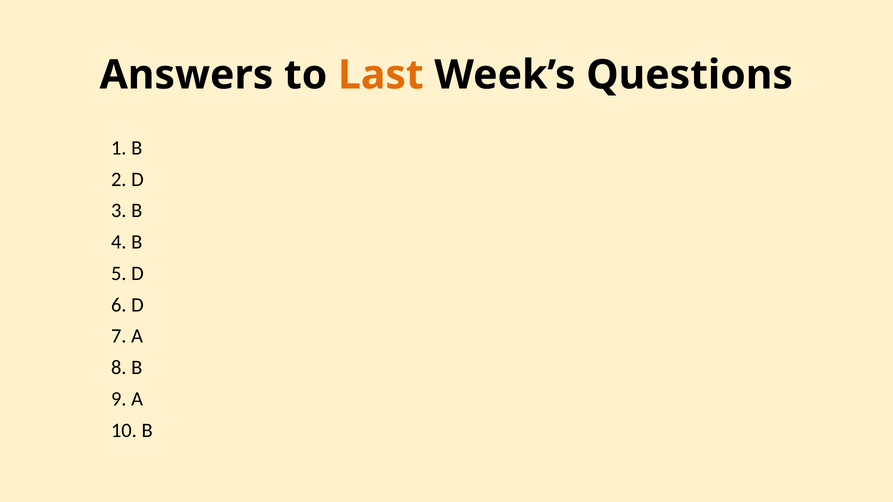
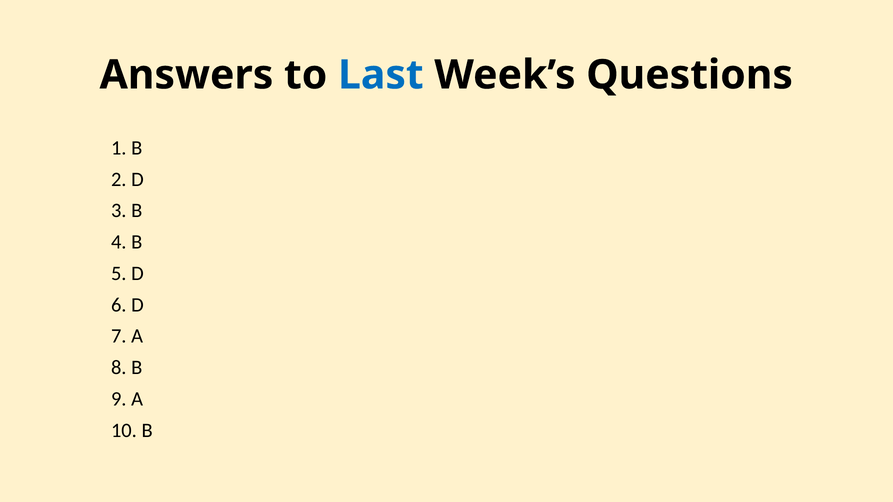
Last colour: orange -> blue (381, 75)
